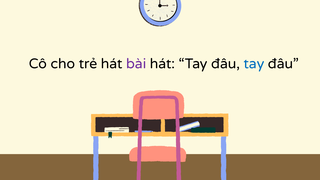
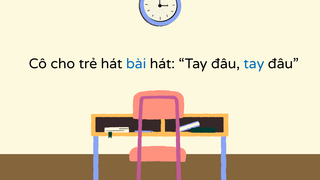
bài colour: purple -> blue (136, 64)
